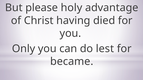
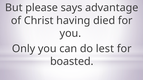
holy: holy -> says (72, 8)
became: became -> boasted (72, 62)
